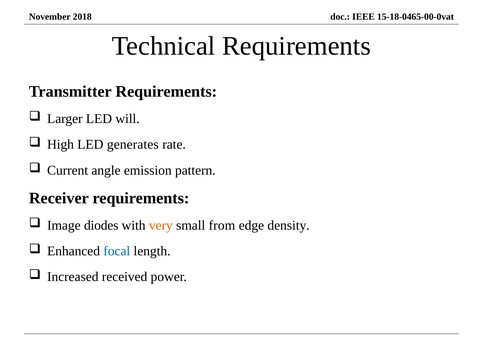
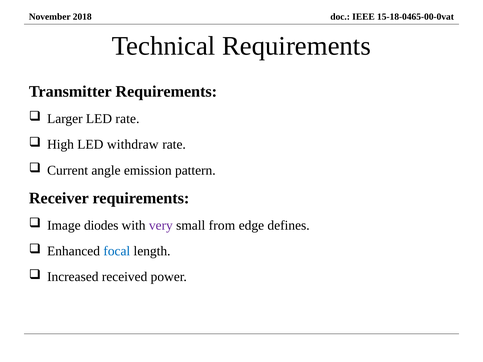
LED will: will -> rate (127, 119)
generates: generates -> withdraw (133, 145)
very colour: orange -> purple (161, 225)
density: density -> defines (289, 225)
